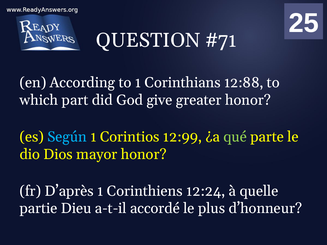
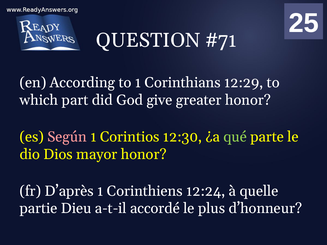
12:88: 12:88 -> 12:29 (244, 83)
Según colour: light blue -> pink (67, 137)
12:99: 12:99 -> 12:30 (183, 137)
